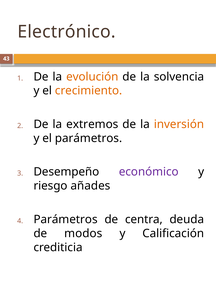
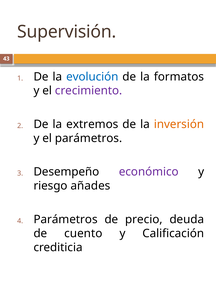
Electrónico: Electrónico -> Supervisión (67, 32)
evolución colour: orange -> blue (92, 76)
solvencia: solvencia -> formatos (179, 76)
crecimiento colour: orange -> purple (89, 90)
centra: centra -> precio (144, 219)
modos: modos -> cuento (83, 233)
